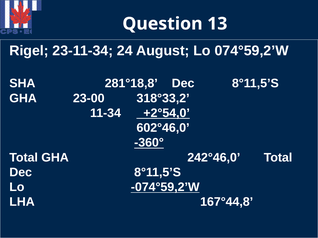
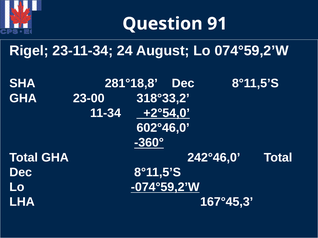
13: 13 -> 91 (217, 24)
167°44,8: 167°44,8 -> 167°45,3 (227, 202)
